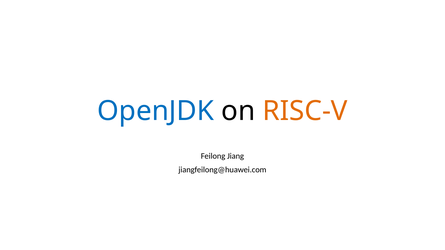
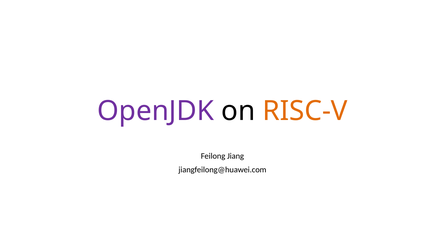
OpenJDK colour: blue -> purple (156, 111)
